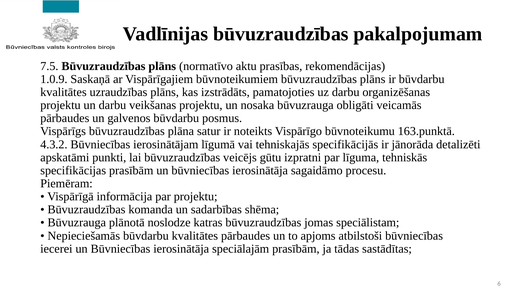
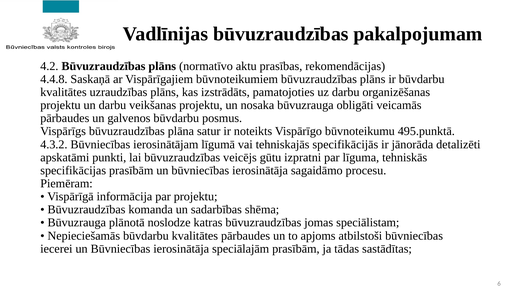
7.5: 7.5 -> 4.2 (49, 66)
1.0.9: 1.0.9 -> 4.4.8 (54, 79)
163.punktā: 163.punktā -> 495.punktā (426, 132)
